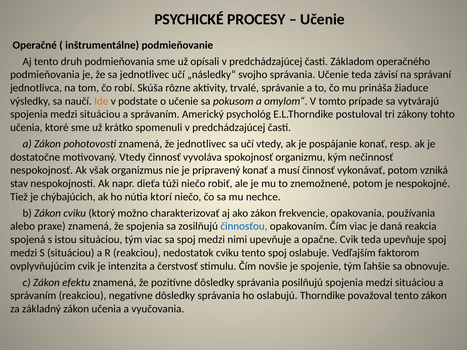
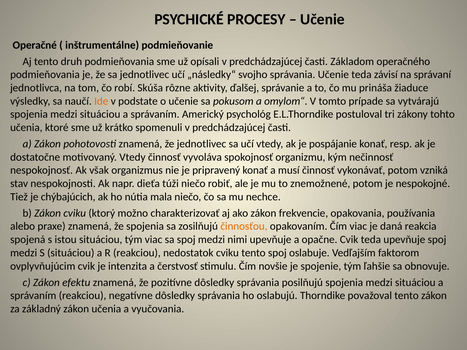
trvalé: trvalé -> ďalšej (245, 88)
ktorí: ktorí -> mala (161, 197)
činnosťou colour: blue -> orange (244, 227)
